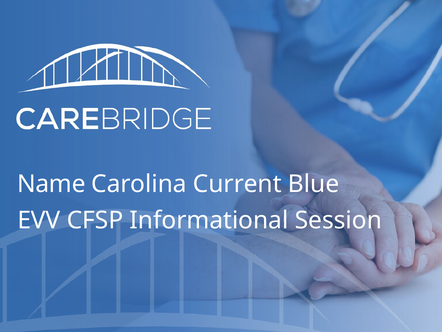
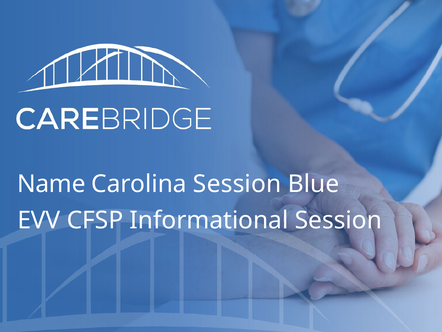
Carolina Current: Current -> Session (237, 184)
